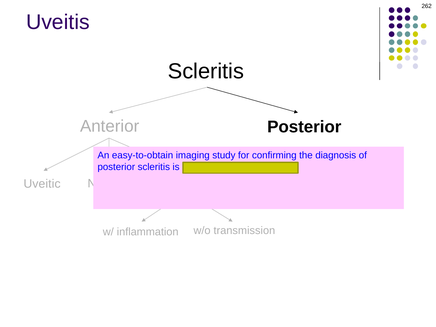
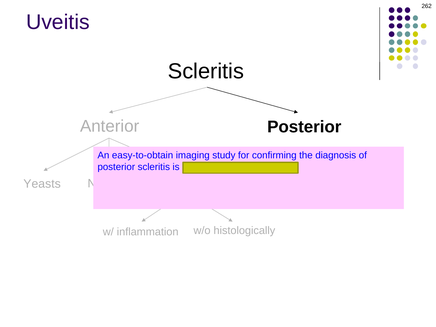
Uveitic: Uveitic -> Yeasts (42, 184)
transmission: transmission -> histologically (244, 231)
